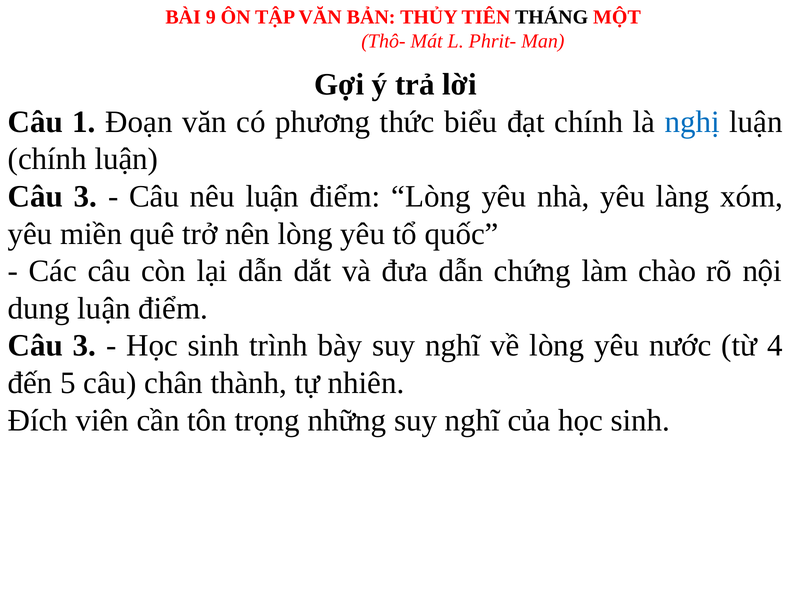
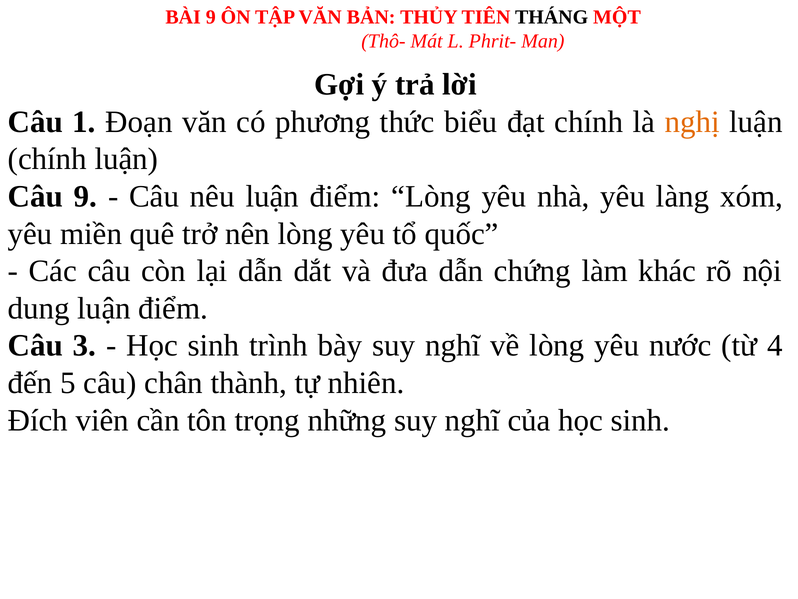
nghị colour: blue -> orange (692, 122)
3: 3 -> 9 (85, 196)
chào: chào -> khác (667, 271)
